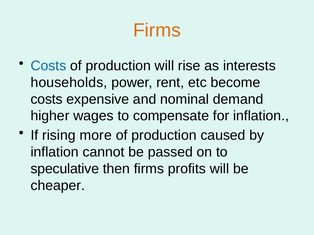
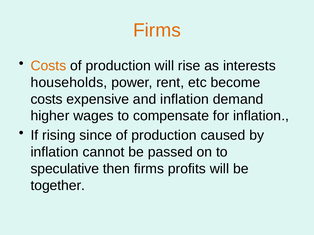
Costs colour: blue -> orange (48, 66)
and nominal: nominal -> inflation (185, 99)
more: more -> since (96, 136)
cheaper: cheaper -> together (58, 186)
